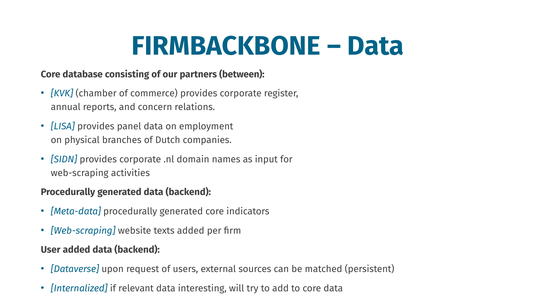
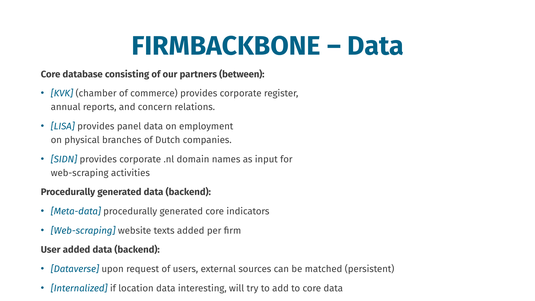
relevant: relevant -> location (136, 288)
